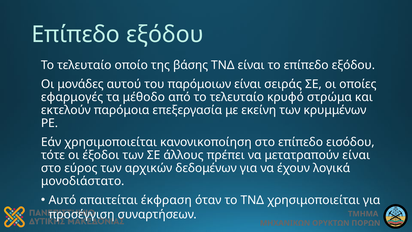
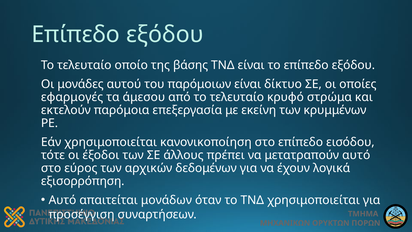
σειράς: σειράς -> δίκτυο (283, 84)
μέθοδο: μέθοδο -> άμεσου (144, 97)
μετατραπούν είναι: είναι -> αυτό (356, 155)
μονοδιάστατο: μονοδιάστατο -> εξισορρόπηση (83, 181)
έκφραση: έκφραση -> μονάδων (166, 200)
